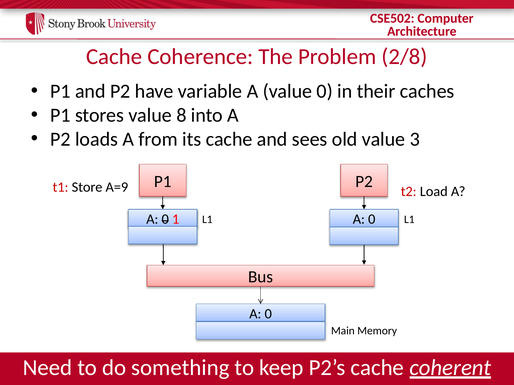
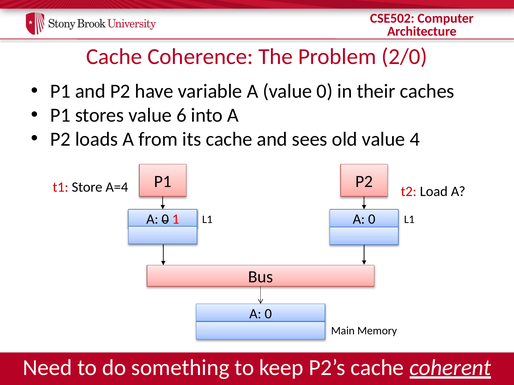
2/8: 2/8 -> 2/0 (404, 57)
8: 8 -> 6 (181, 115)
3: 3 -> 4 (415, 139)
A=9: A=9 -> A=4 (117, 187)
